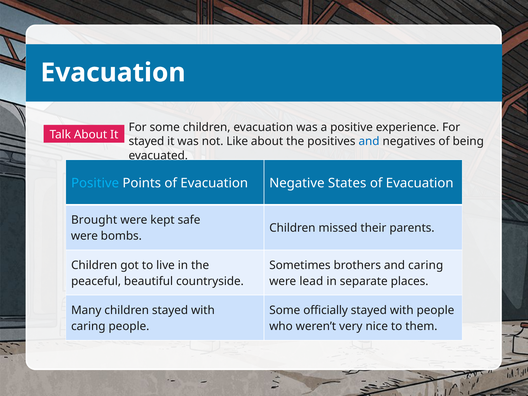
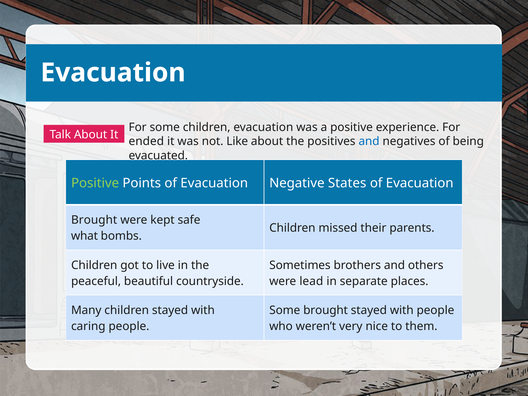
stayed: stayed -> ended (146, 141)
Positive colour: light blue -> light green (95, 183)
were: were -> what (84, 236)
and caring: caring -> others (426, 265)
Some officially: officially -> brought (326, 310)
